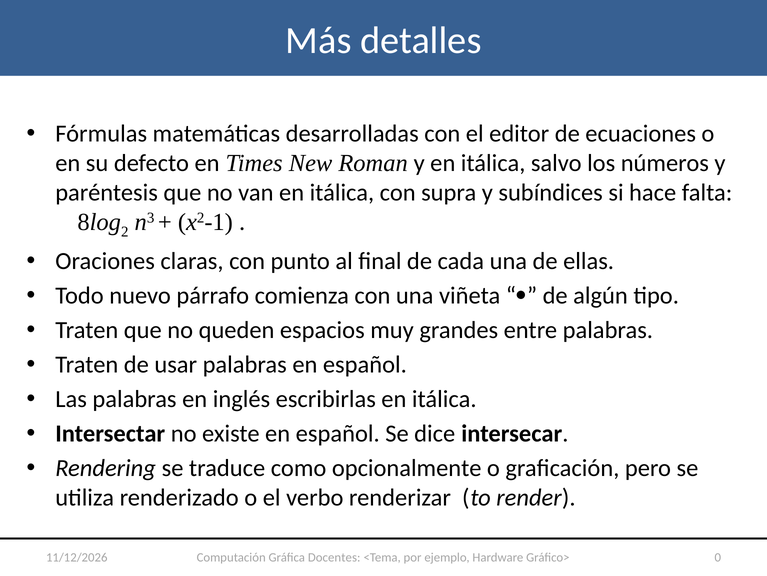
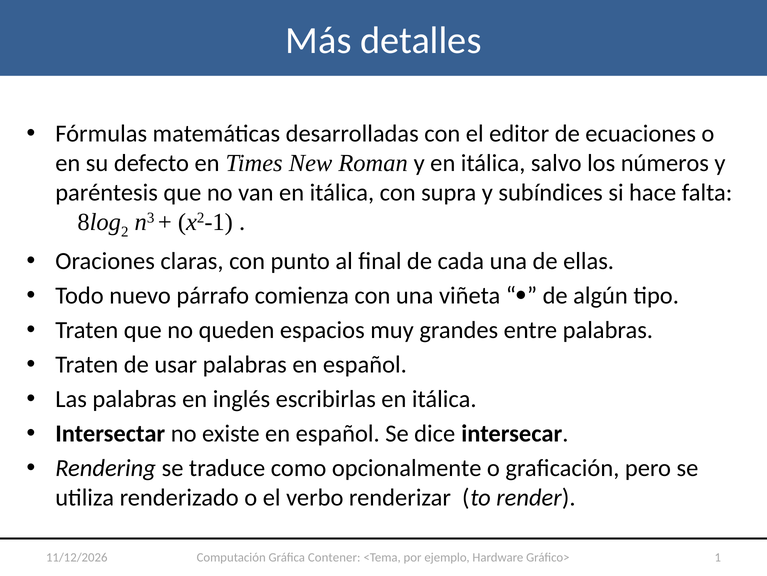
Docentes: Docentes -> Contener (334, 557)
0: 0 -> 1 (718, 557)
